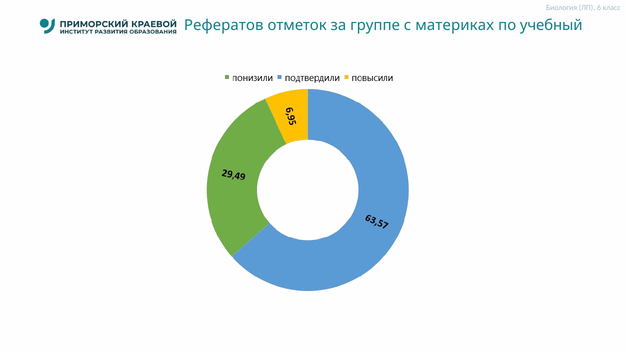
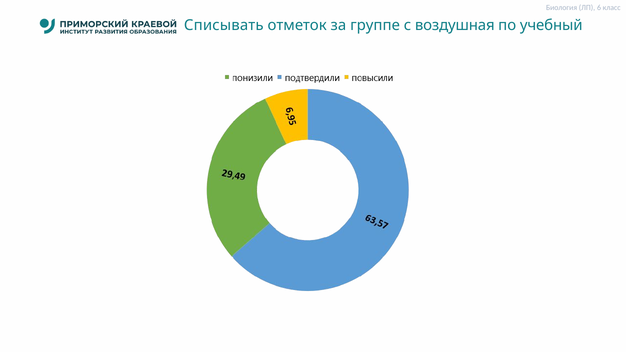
Рефератов: Рефератов -> Списывать (224, 25)
материках: материках -> воздушная (455, 25)
